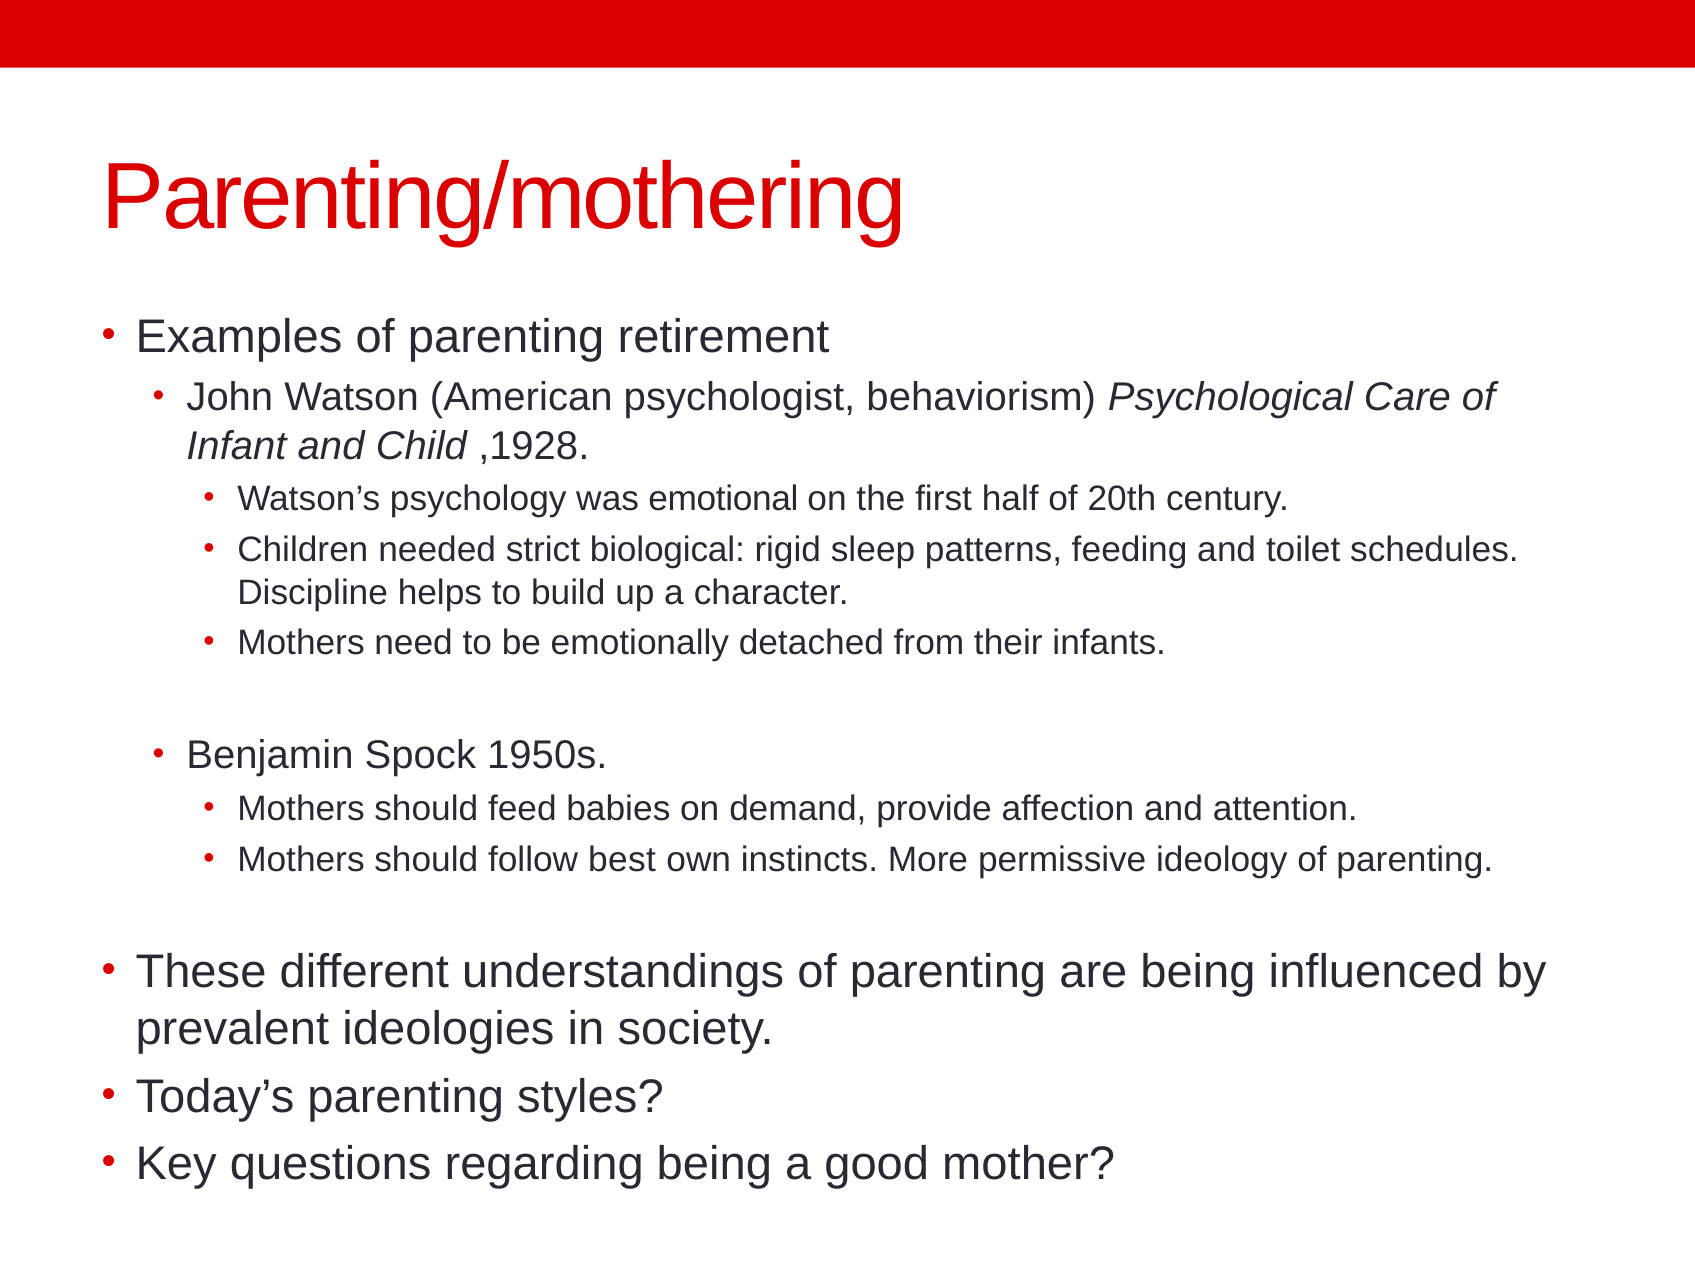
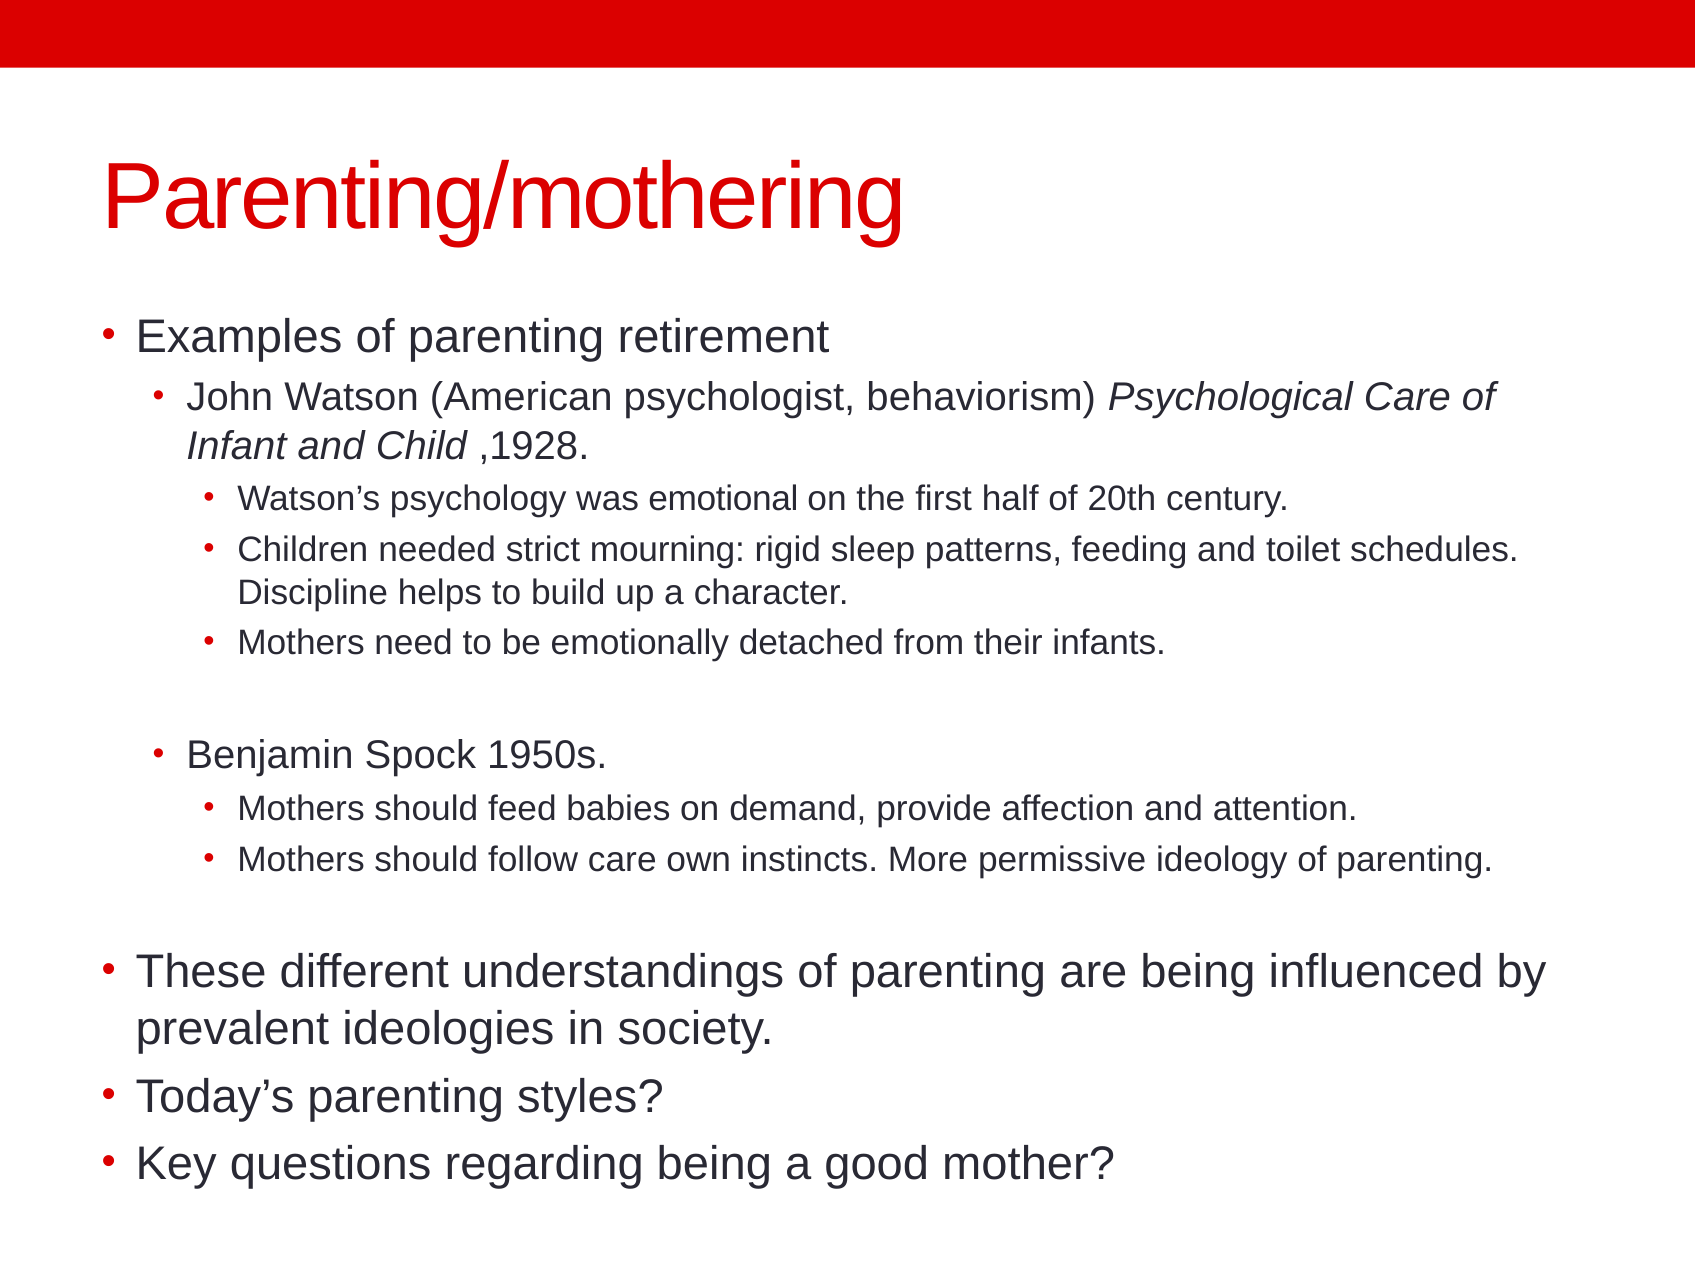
biological: biological -> mourning (667, 550)
follow best: best -> care (622, 860)
